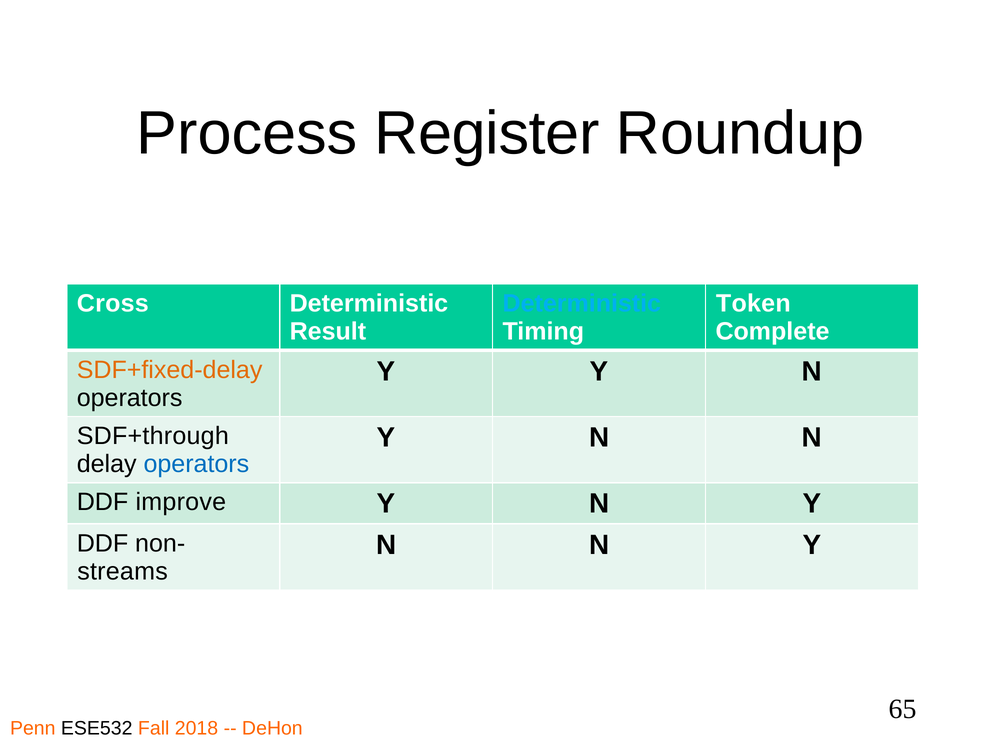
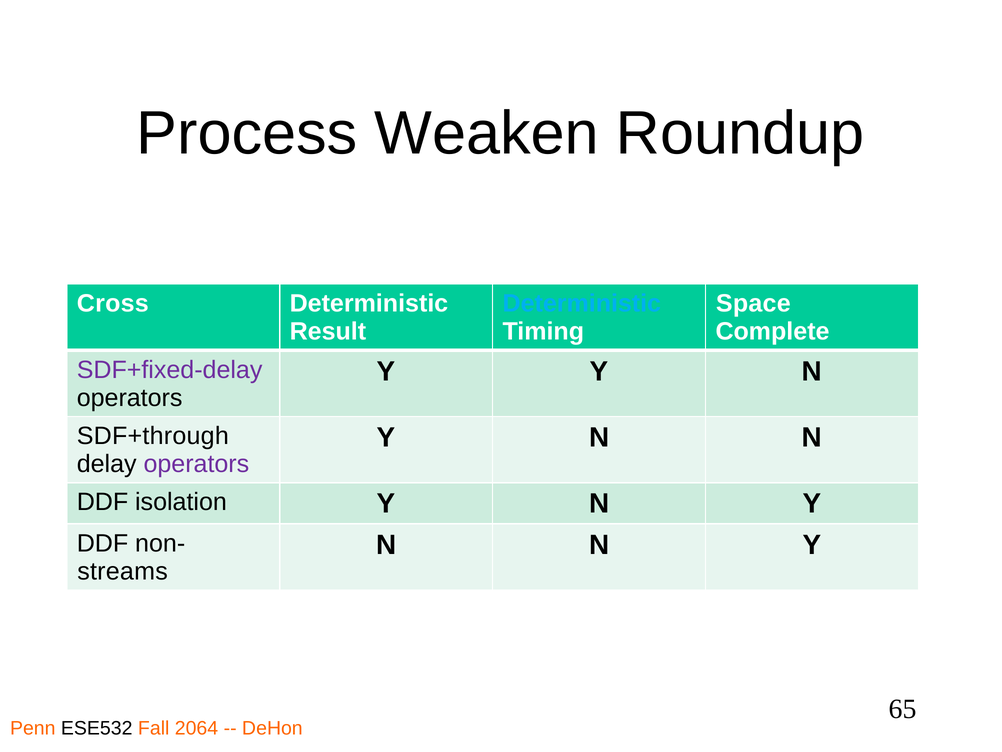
Register: Register -> Weaken (487, 134)
Token: Token -> Space (753, 303)
SDF+fixed-delay colour: orange -> purple (170, 370)
operators colour: blue -> purple (196, 464)
improve: improve -> isolation (181, 502)
2018: 2018 -> 2064 (196, 728)
